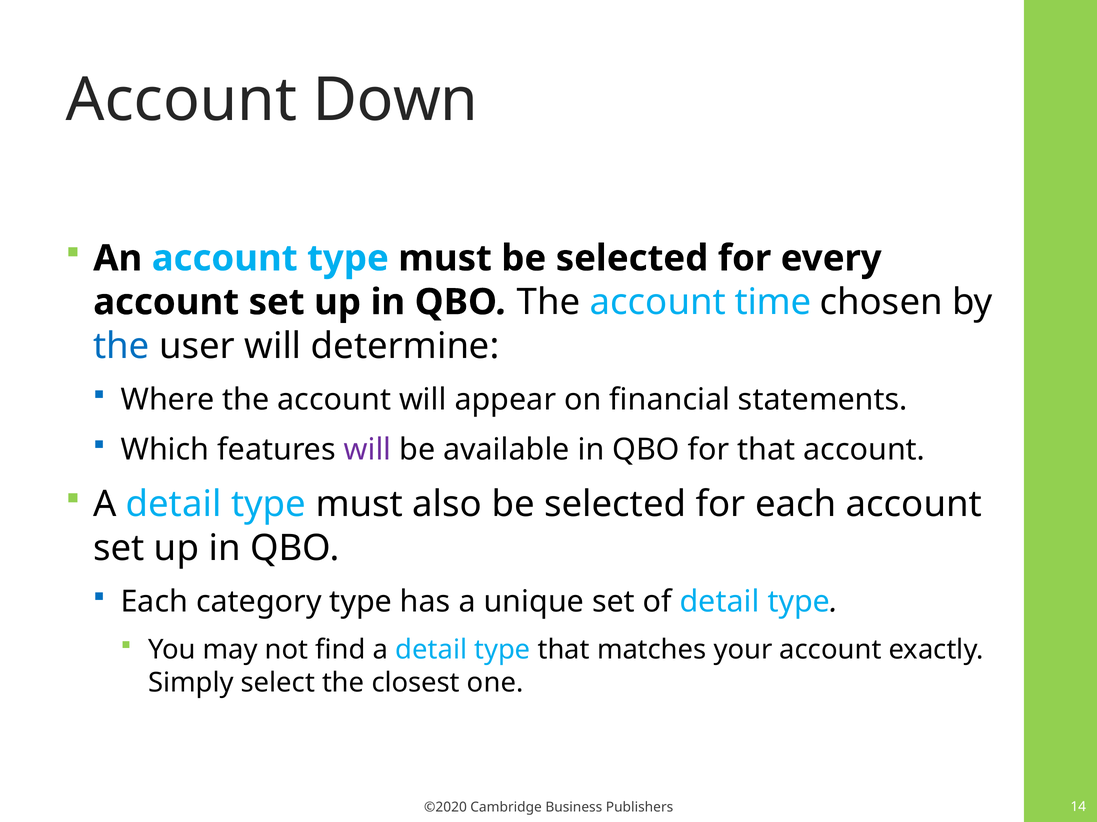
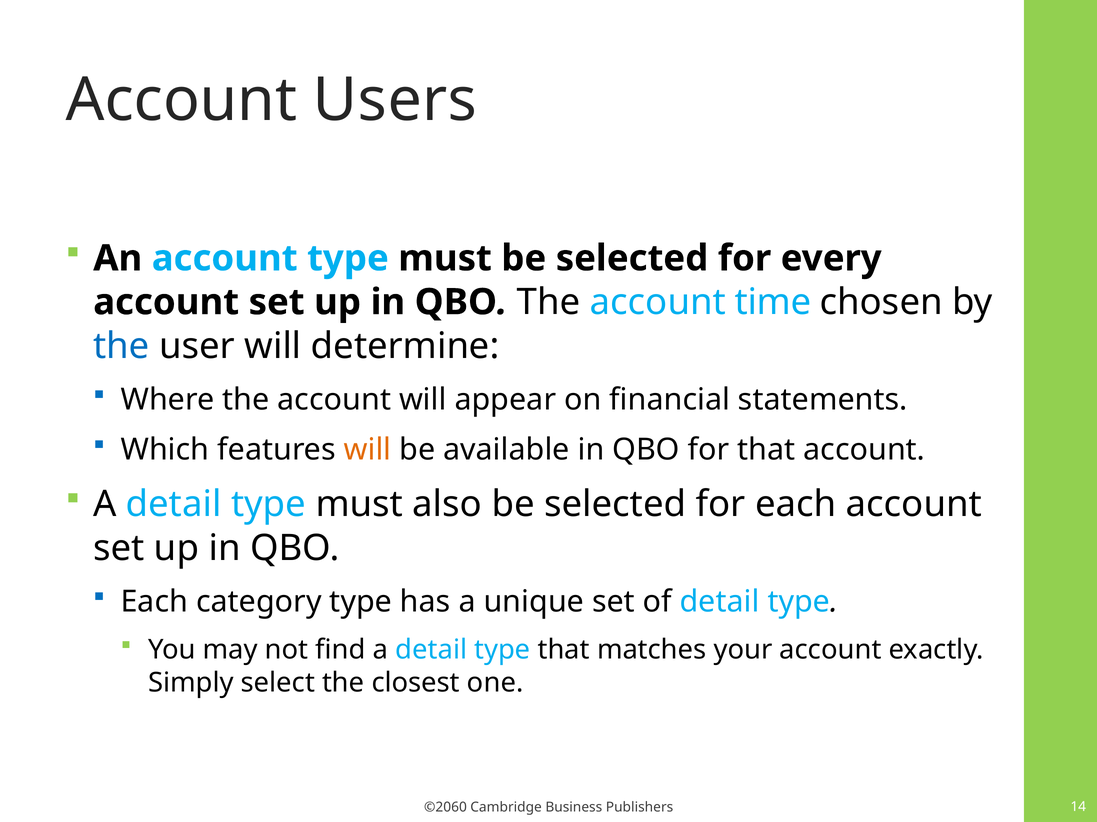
Down: Down -> Users (395, 100)
will colour: purple -> orange (368, 450)
©2020: ©2020 -> ©2060 (445, 808)
